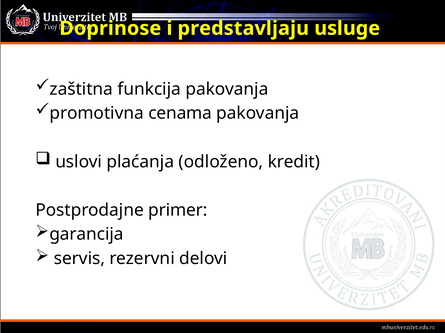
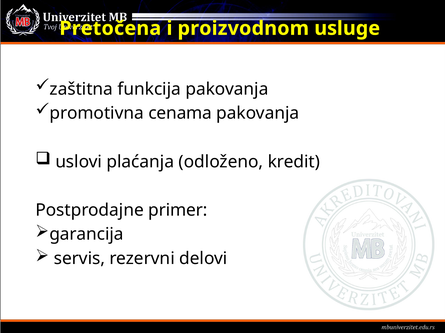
Doprinose: Doprinose -> Pretočena (110, 28)
predstavljaju: predstavljaju -> proizvodnom (243, 28)
